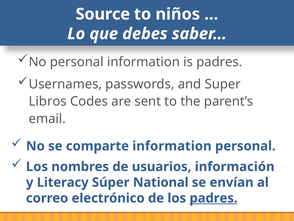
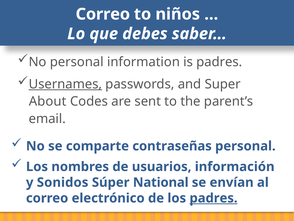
Source: Source -> Correo (103, 14)
Usernames underline: none -> present (65, 84)
Libros: Libros -> About (48, 101)
comparte information: information -> contraseñas (172, 146)
Literacy: Literacy -> Sonidos (63, 182)
